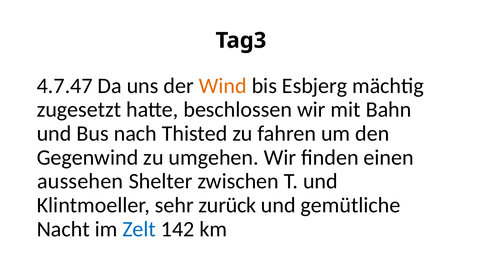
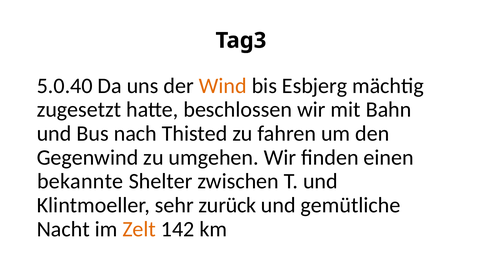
4.7.47: 4.7.47 -> 5.0.40 (65, 86)
aussehen: aussehen -> bekannte (80, 181)
Zelt colour: blue -> orange (139, 229)
